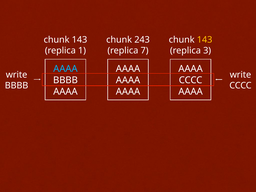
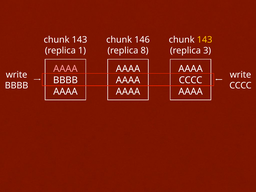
243: 243 -> 146 (142, 40)
7: 7 -> 8 (145, 51)
AAAA colour: light blue -> pink (65, 69)
